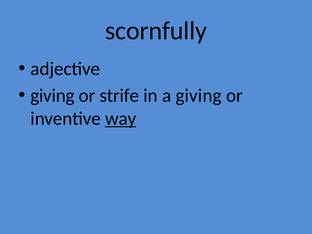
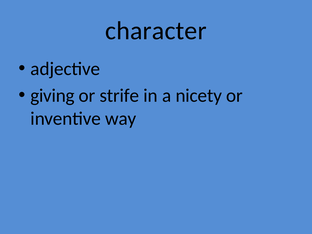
scornfully: scornfully -> character (156, 31)
a giving: giving -> nicety (199, 96)
way underline: present -> none (121, 119)
